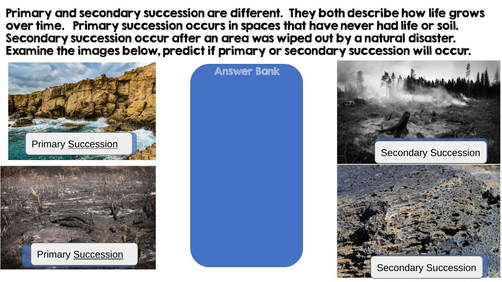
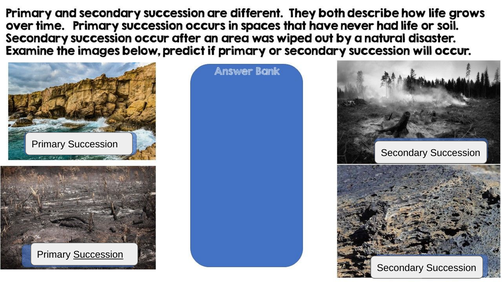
Succession underline: present -> none (93, 145)
